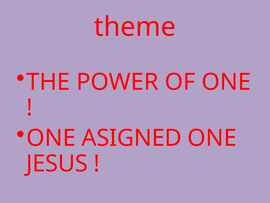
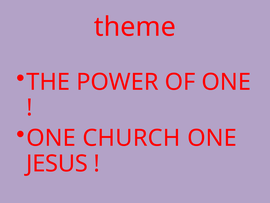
ASIGNED: ASIGNED -> CHURCH (131, 138)
